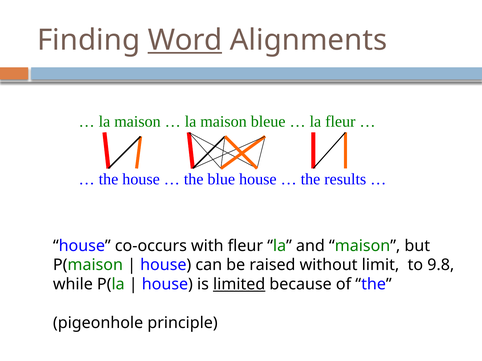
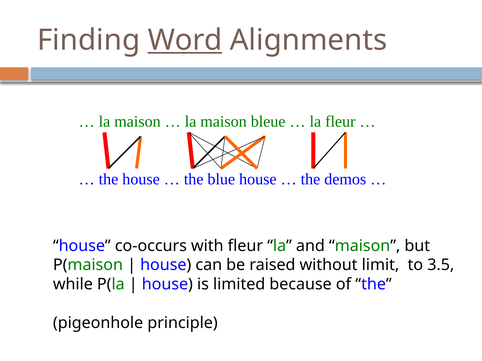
results: results -> demos (345, 179)
9.8: 9.8 -> 3.5 (441, 265)
limited underline: present -> none (239, 285)
